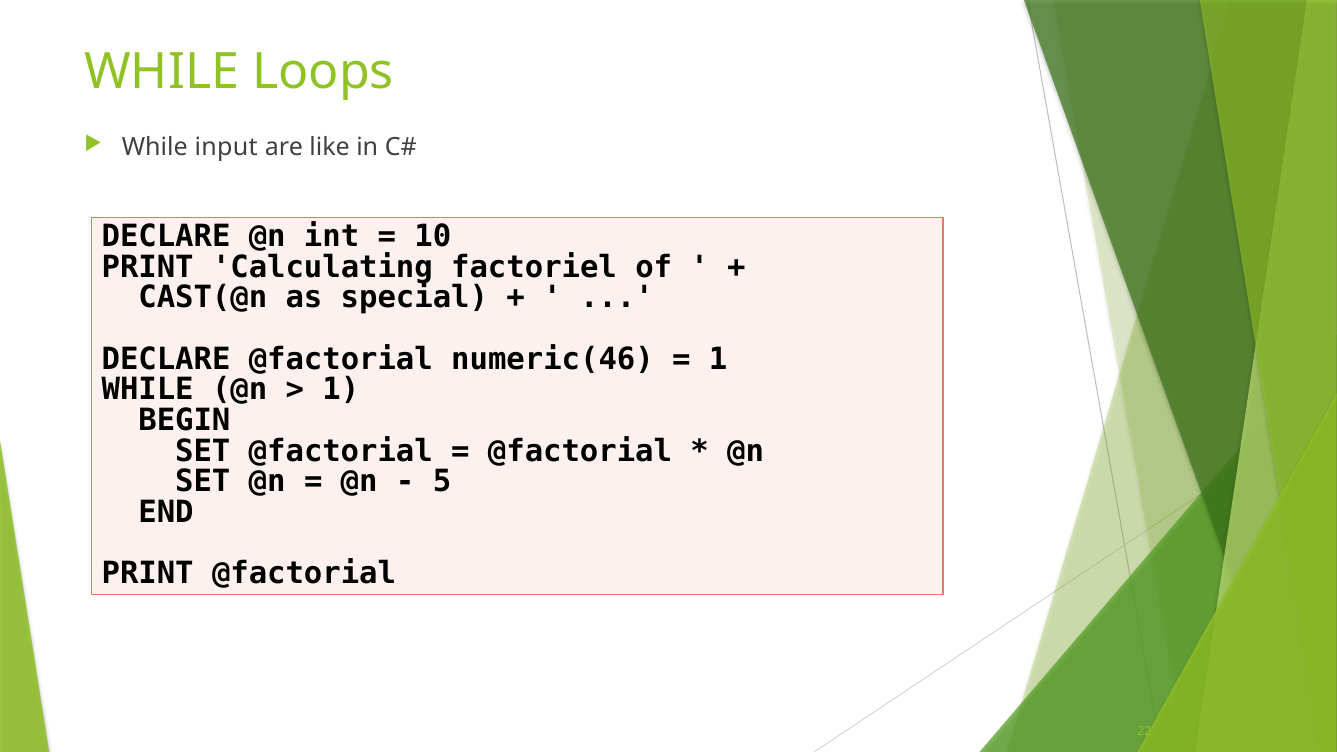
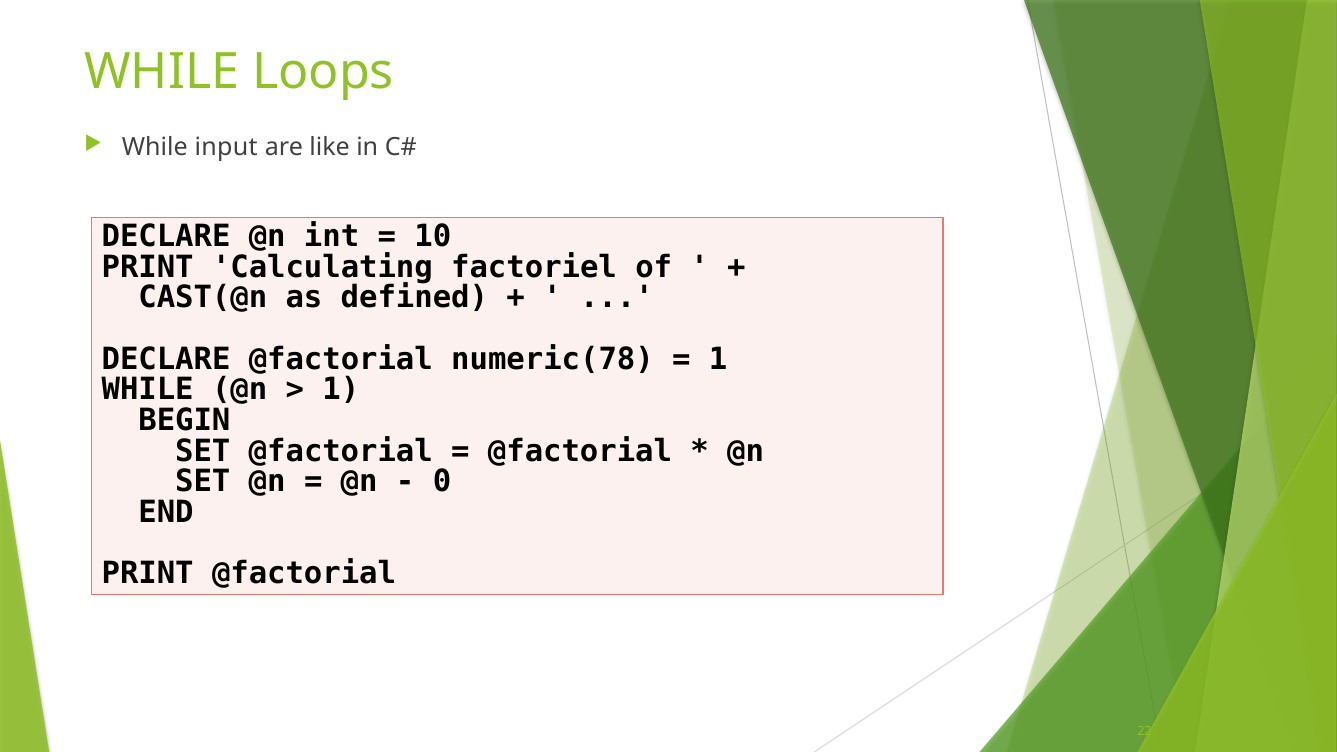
special: special -> defined (414, 298)
numeric(46: numeric(46 -> numeric(78 (553, 359)
5: 5 -> 0 (442, 482)
